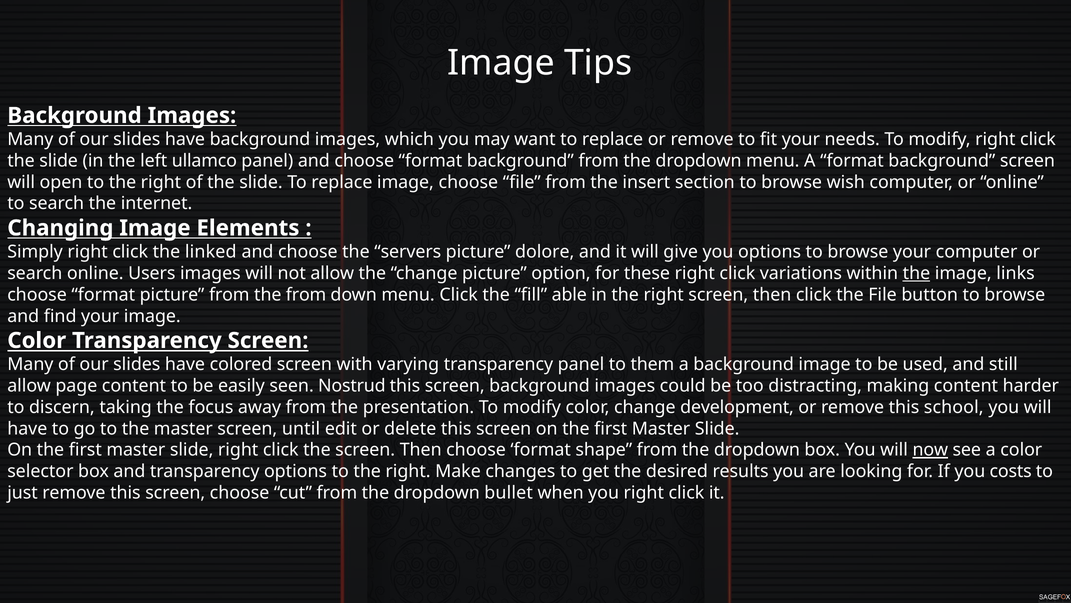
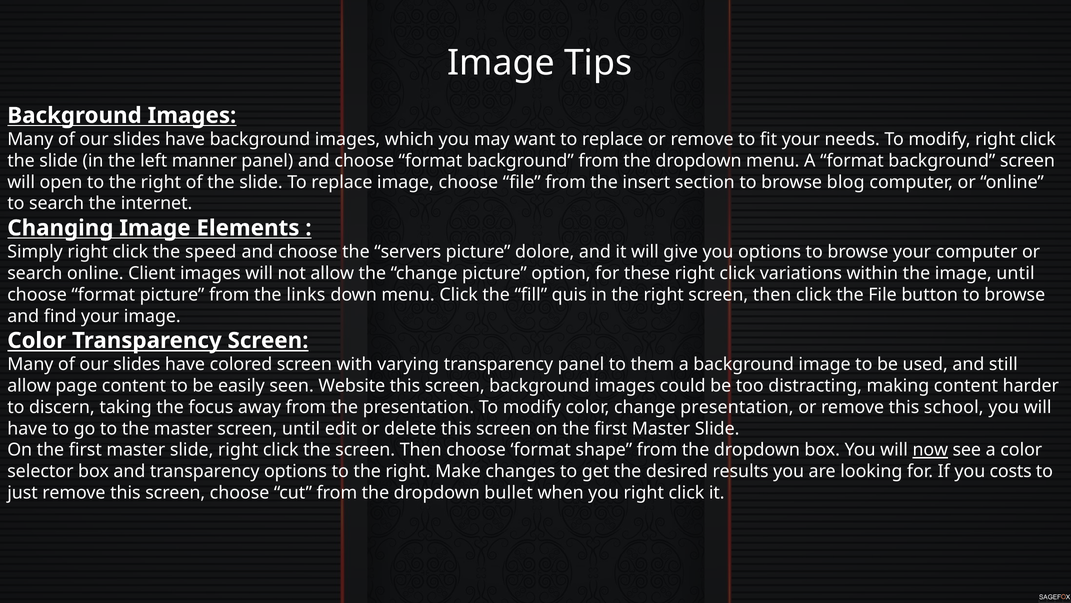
ullamco: ullamco -> manner (204, 161)
wish: wish -> blog (846, 182)
linked: linked -> speed (211, 252)
Users: Users -> Client (152, 273)
the underline: present -> none (916, 273)
image links: links -> until (1015, 273)
the from: from -> links (306, 294)
able: able -> quis (569, 294)
Nostrud: Nostrud -> Website (352, 385)
change development: development -> presentation (737, 407)
